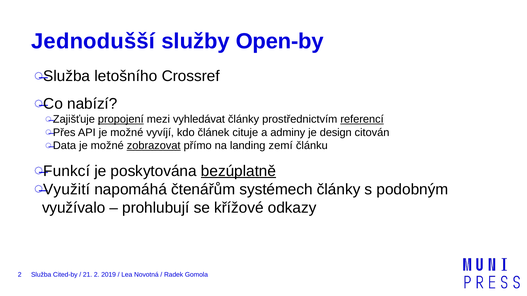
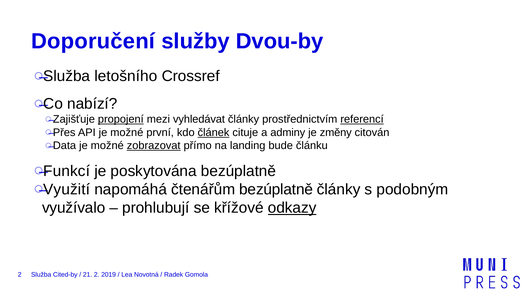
Jednodušší: Jednodušší -> Doporučení (93, 41)
Open-by: Open-by -> Dvou-by (280, 41)
vyvíjí: vyvíjí -> první (160, 133)
článek underline: none -> present (214, 133)
design: design -> změny (336, 133)
zemí: zemí -> bude (281, 146)
bezúplatně underline: present -> none (239, 171)
čtenářům systémech: systémech -> bezúplatně (276, 190)
odkazy underline: none -> present (292, 208)
